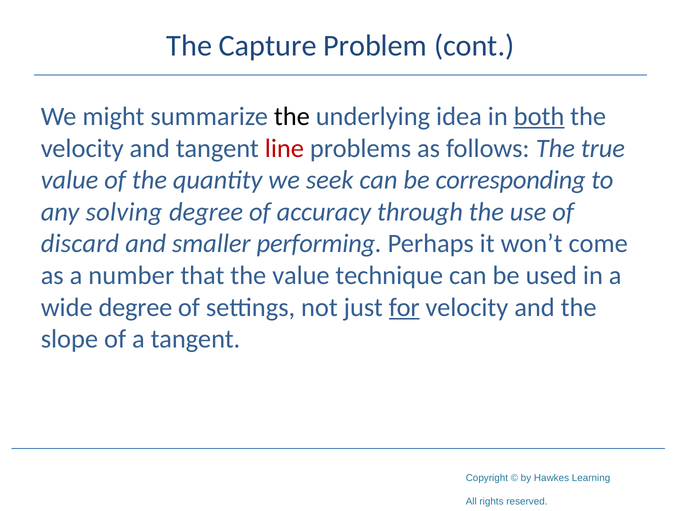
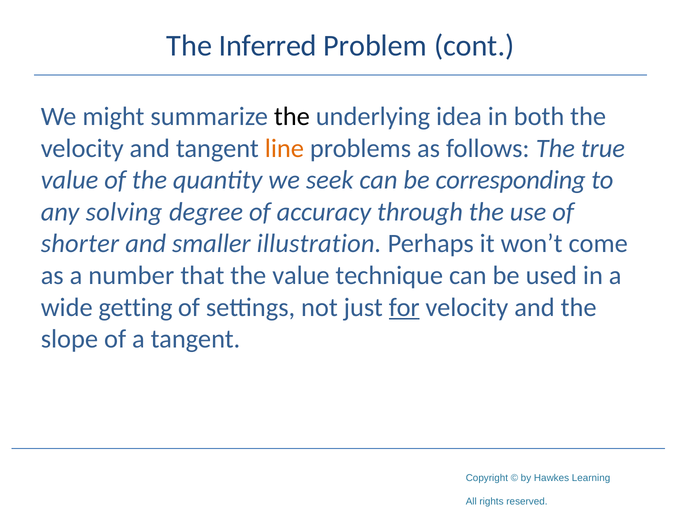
Capture: Capture -> Inferred (268, 46)
both underline: present -> none (539, 116)
line colour: red -> orange (284, 148)
discard: discard -> shorter (80, 244)
performing: performing -> illustration (319, 244)
wide degree: degree -> getting (135, 307)
